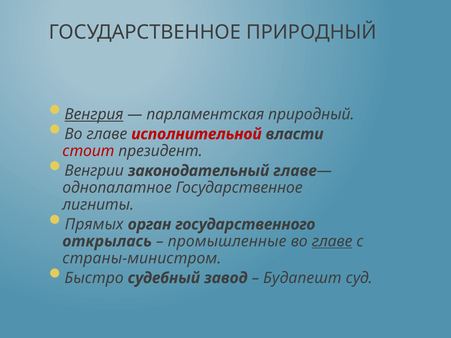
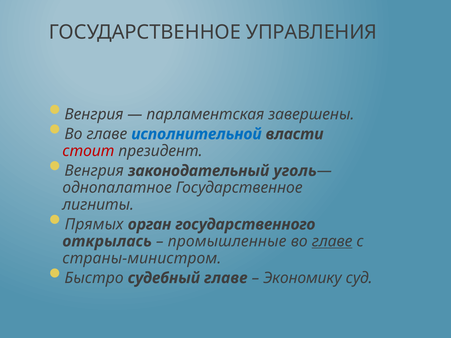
ГОСУДАРСТВЕННОЕ ПРИРОДНЫЙ: ПРИРОДНЫЙ -> УПРАВЛЕНИЯ (311, 32)
Венгрия underline: present -> none (94, 114)
парламентская природный: природный -> завершены (311, 114)
исполнительной colour: red -> blue (196, 134)
Венгрии: Венгрии -> Венгрия (94, 171)
законодательный главе: главе -> уголь (295, 171)
судебный завод: завод -> главе (226, 278)
Будапешт: Будапешт -> Экономику (302, 278)
